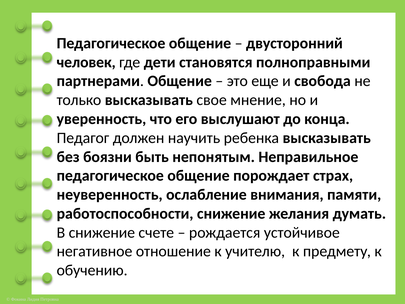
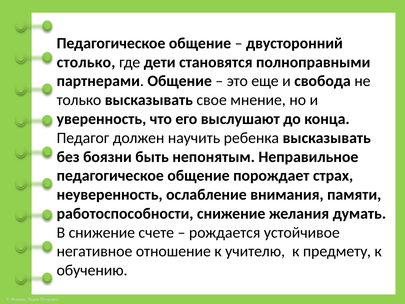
человек: человек -> столько (86, 62)
